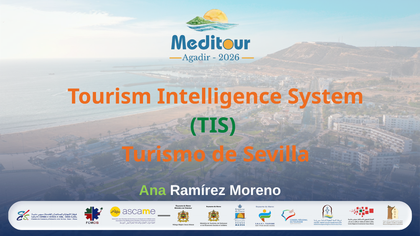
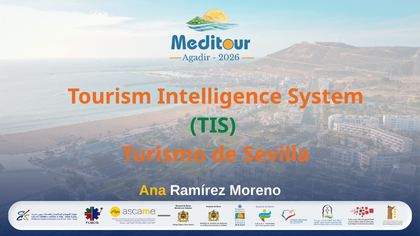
Ana colour: light green -> yellow (152, 191)
